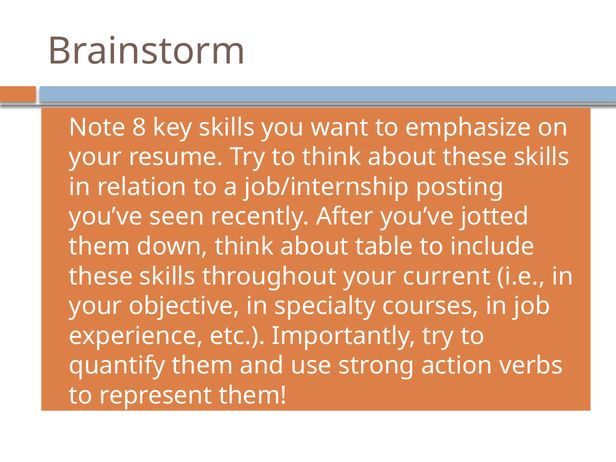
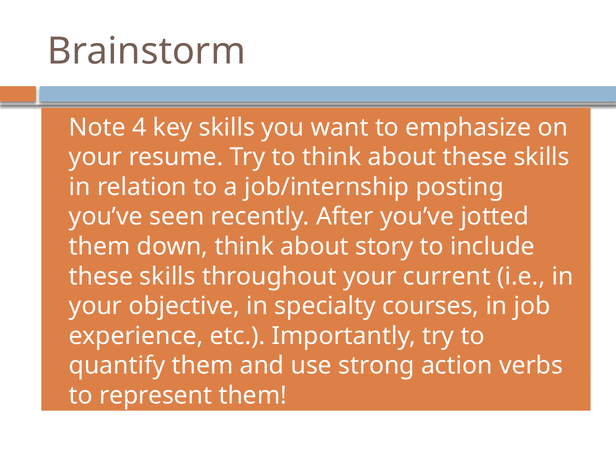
8: 8 -> 4 (139, 127)
table: table -> story (384, 247)
